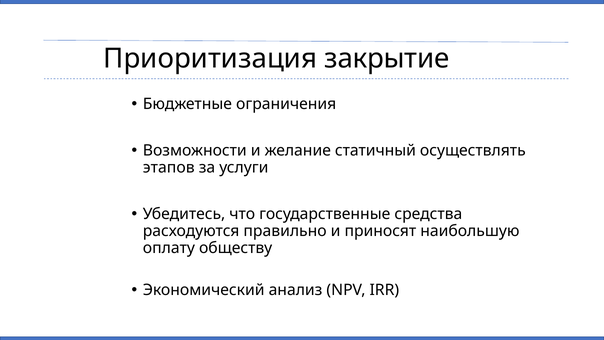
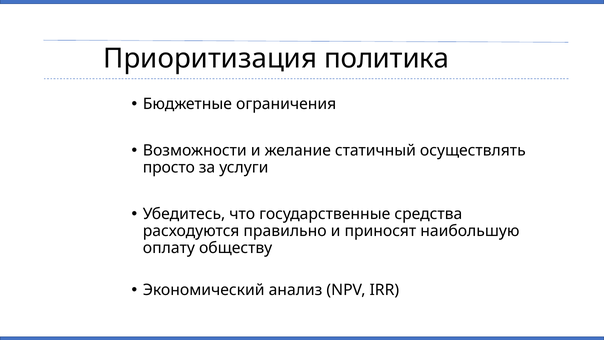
закрытие: закрытие -> политика (387, 58)
этапов: этапов -> просто (169, 168)
